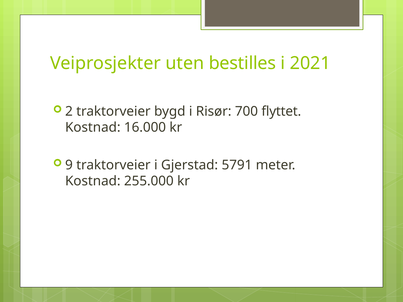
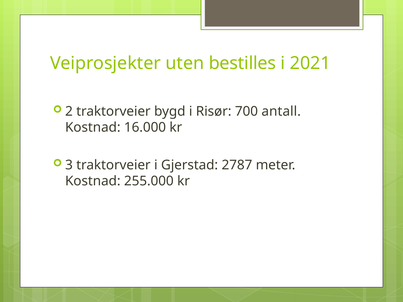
flyttet: flyttet -> antall (281, 111)
9: 9 -> 3 (69, 165)
5791: 5791 -> 2787 (237, 165)
